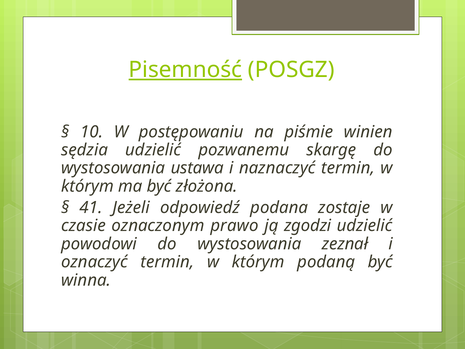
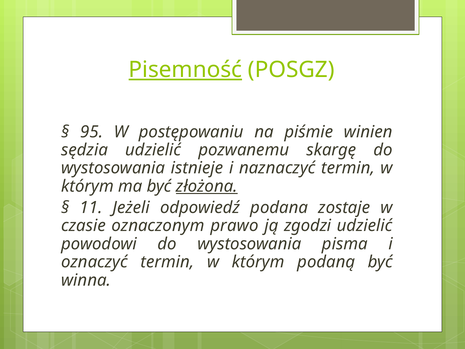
10: 10 -> 95 (92, 132)
ustawa: ustawa -> istnieje (197, 168)
złożona underline: none -> present (207, 186)
41: 41 -> 11 (91, 207)
zeznał: zeznał -> pisma (345, 244)
